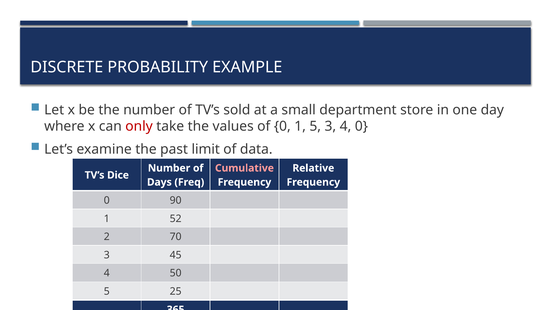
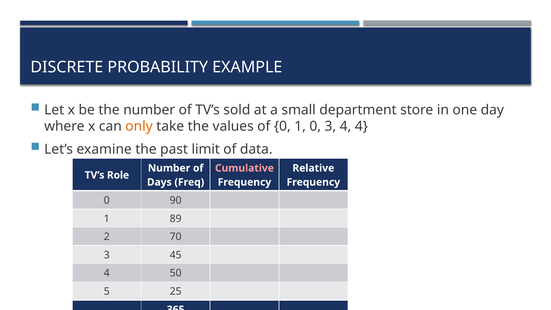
only colour: red -> orange (139, 126)
1 5: 5 -> 0 (315, 126)
4 0: 0 -> 4 (361, 126)
Dice: Dice -> Role (118, 175)
52: 52 -> 89 (176, 219)
